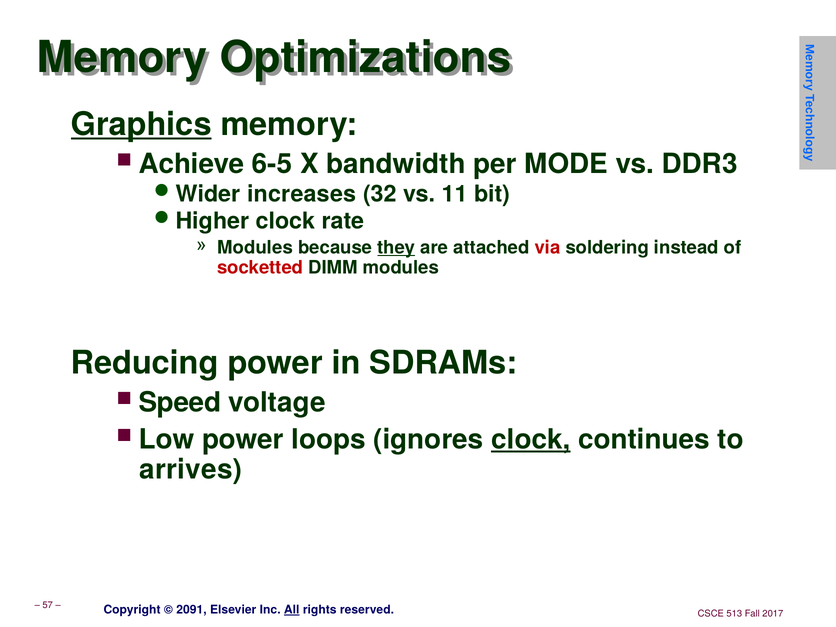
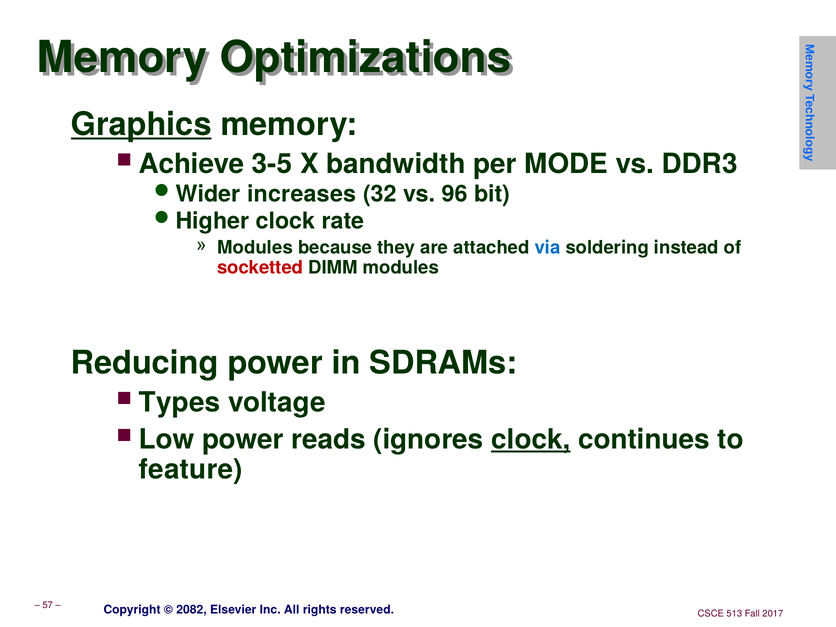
6-5: 6-5 -> 3-5 (272, 164)
11: 11 -> 96 (455, 194)
they underline: present -> none (396, 248)
via colour: red -> blue (548, 248)
Speed: Speed -> Types (180, 402)
loops: loops -> reads (329, 439)
arrives: arrives -> feature (191, 470)
2091: 2091 -> 2082 (191, 610)
All underline: present -> none (292, 610)
